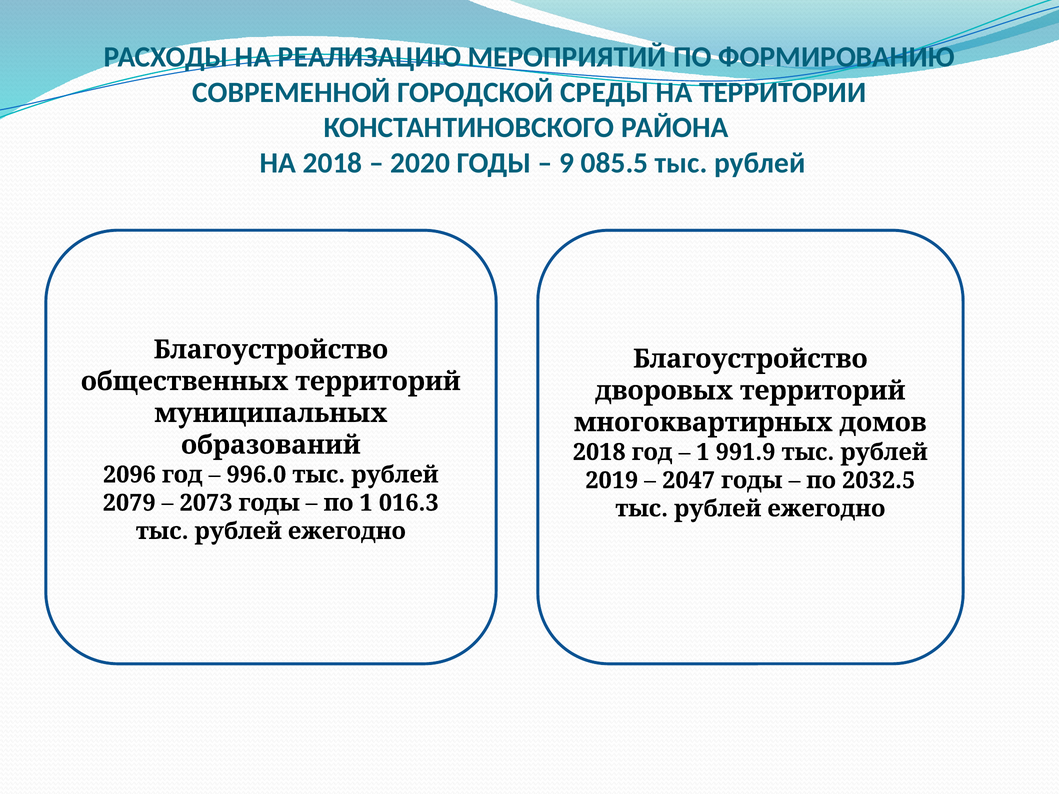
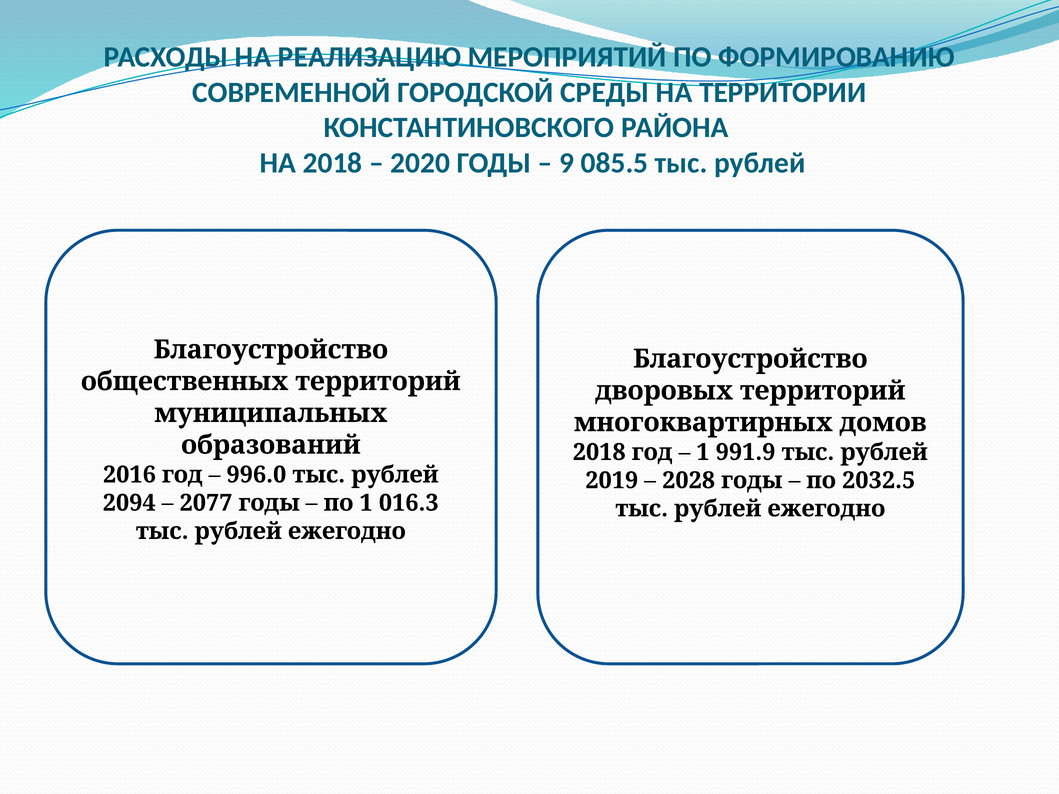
2096: 2096 -> 2016 (129, 475)
2047: 2047 -> 2028 (689, 481)
2079: 2079 -> 2094 (129, 503)
2073: 2073 -> 2077 (206, 503)
